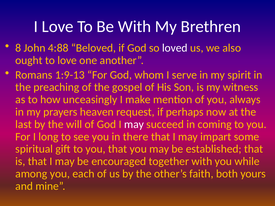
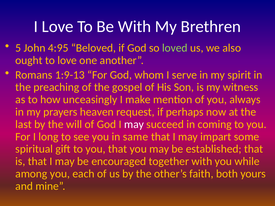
8: 8 -> 5 (18, 48)
4:88: 4:88 -> 4:95 (58, 48)
loved colour: white -> light green (175, 48)
there: there -> same (136, 137)
